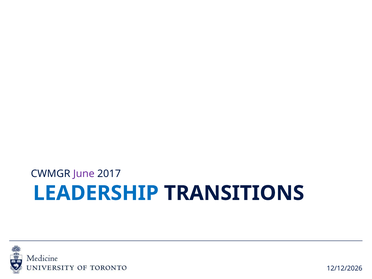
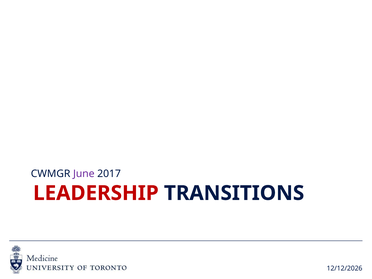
LEADERSHIP colour: blue -> red (96, 193)
